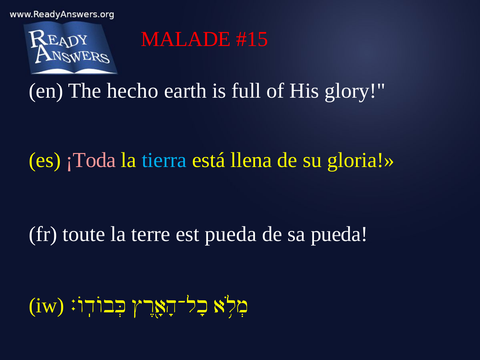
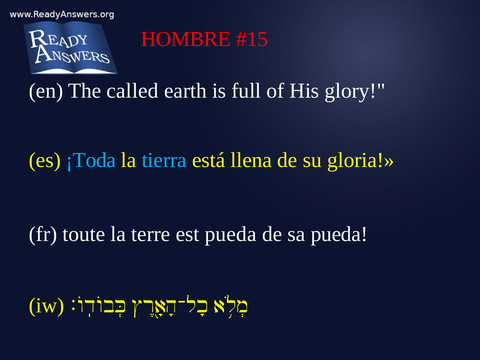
MALADE: MALADE -> HOMBRE (186, 39)
hecho: hecho -> called (133, 91)
¡Toda colour: pink -> light blue (91, 160)
